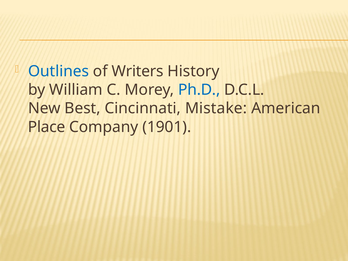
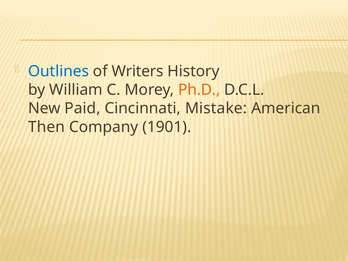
Ph.D colour: blue -> orange (199, 90)
Best: Best -> Paid (82, 108)
Place: Place -> Then (47, 127)
